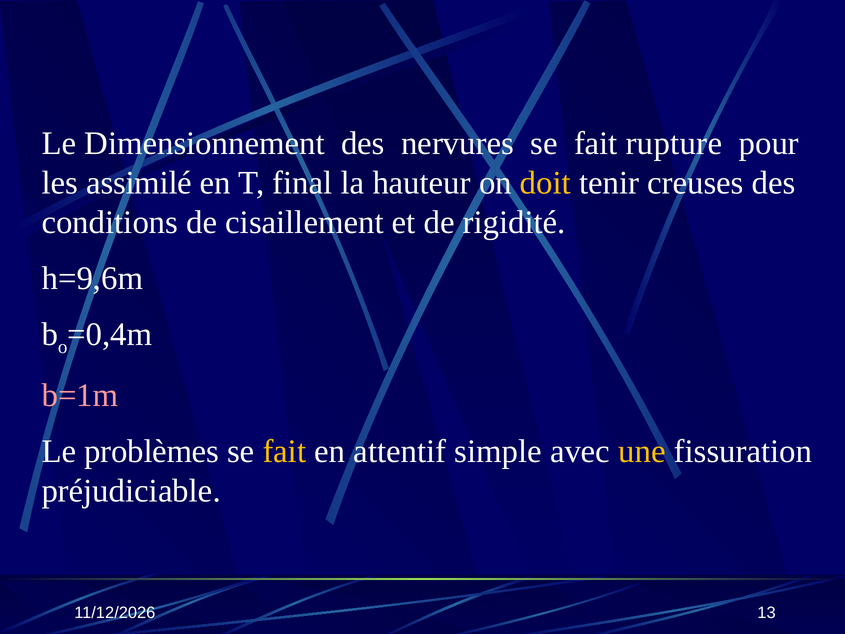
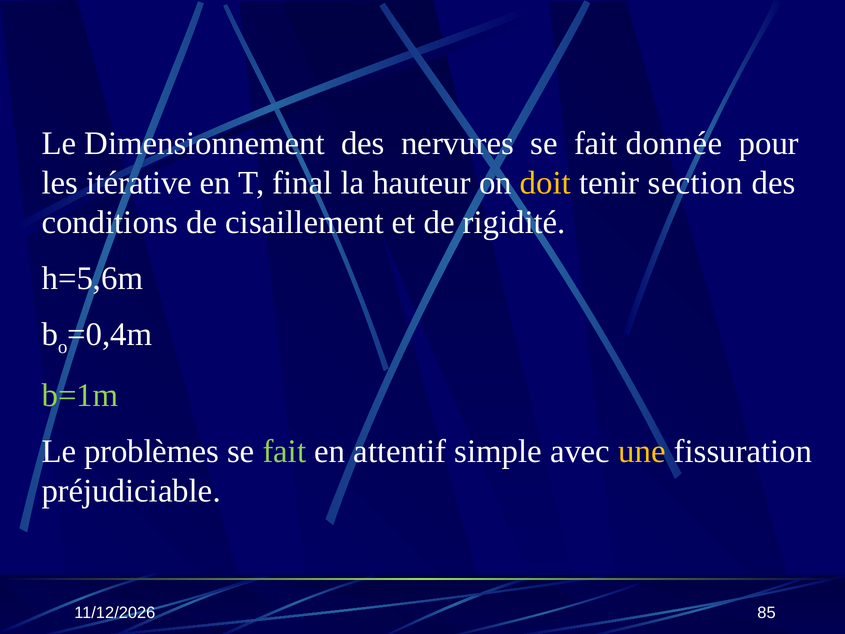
rupture: rupture -> donnée (674, 143)
assimilé: assimilé -> itérative (139, 183)
creuses: creuses -> section (695, 183)
h=9,6m: h=9,6m -> h=5,6m (92, 278)
b=1m colour: pink -> light green (80, 395)
fait colour: yellow -> light green (284, 451)
13: 13 -> 85 (767, 613)
